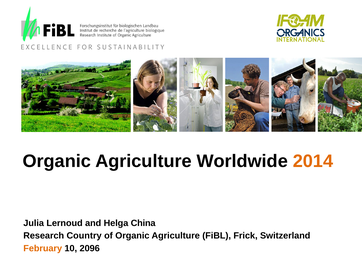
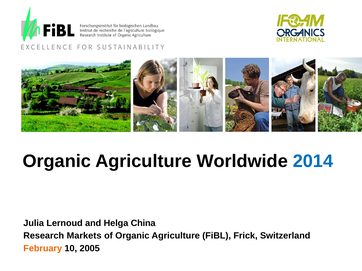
2014 colour: orange -> blue (313, 161)
Country: Country -> Markets (84, 236)
2096: 2096 -> 2005 (90, 249)
